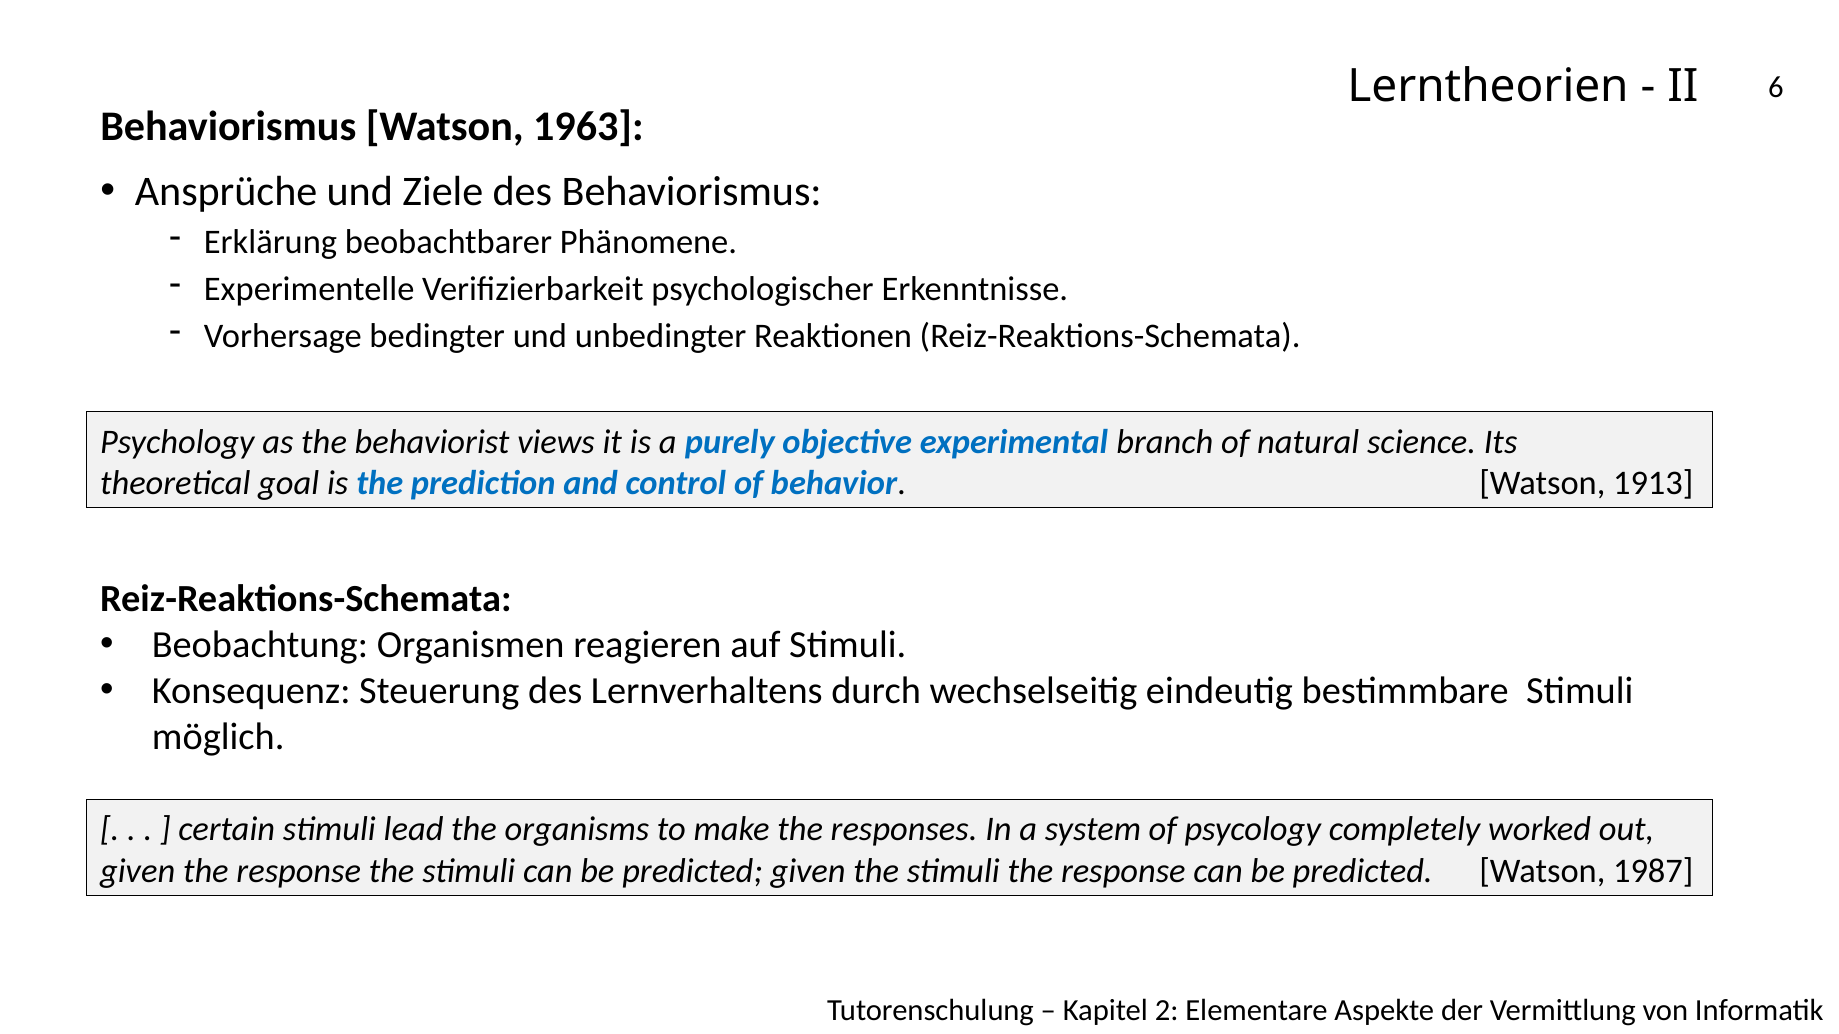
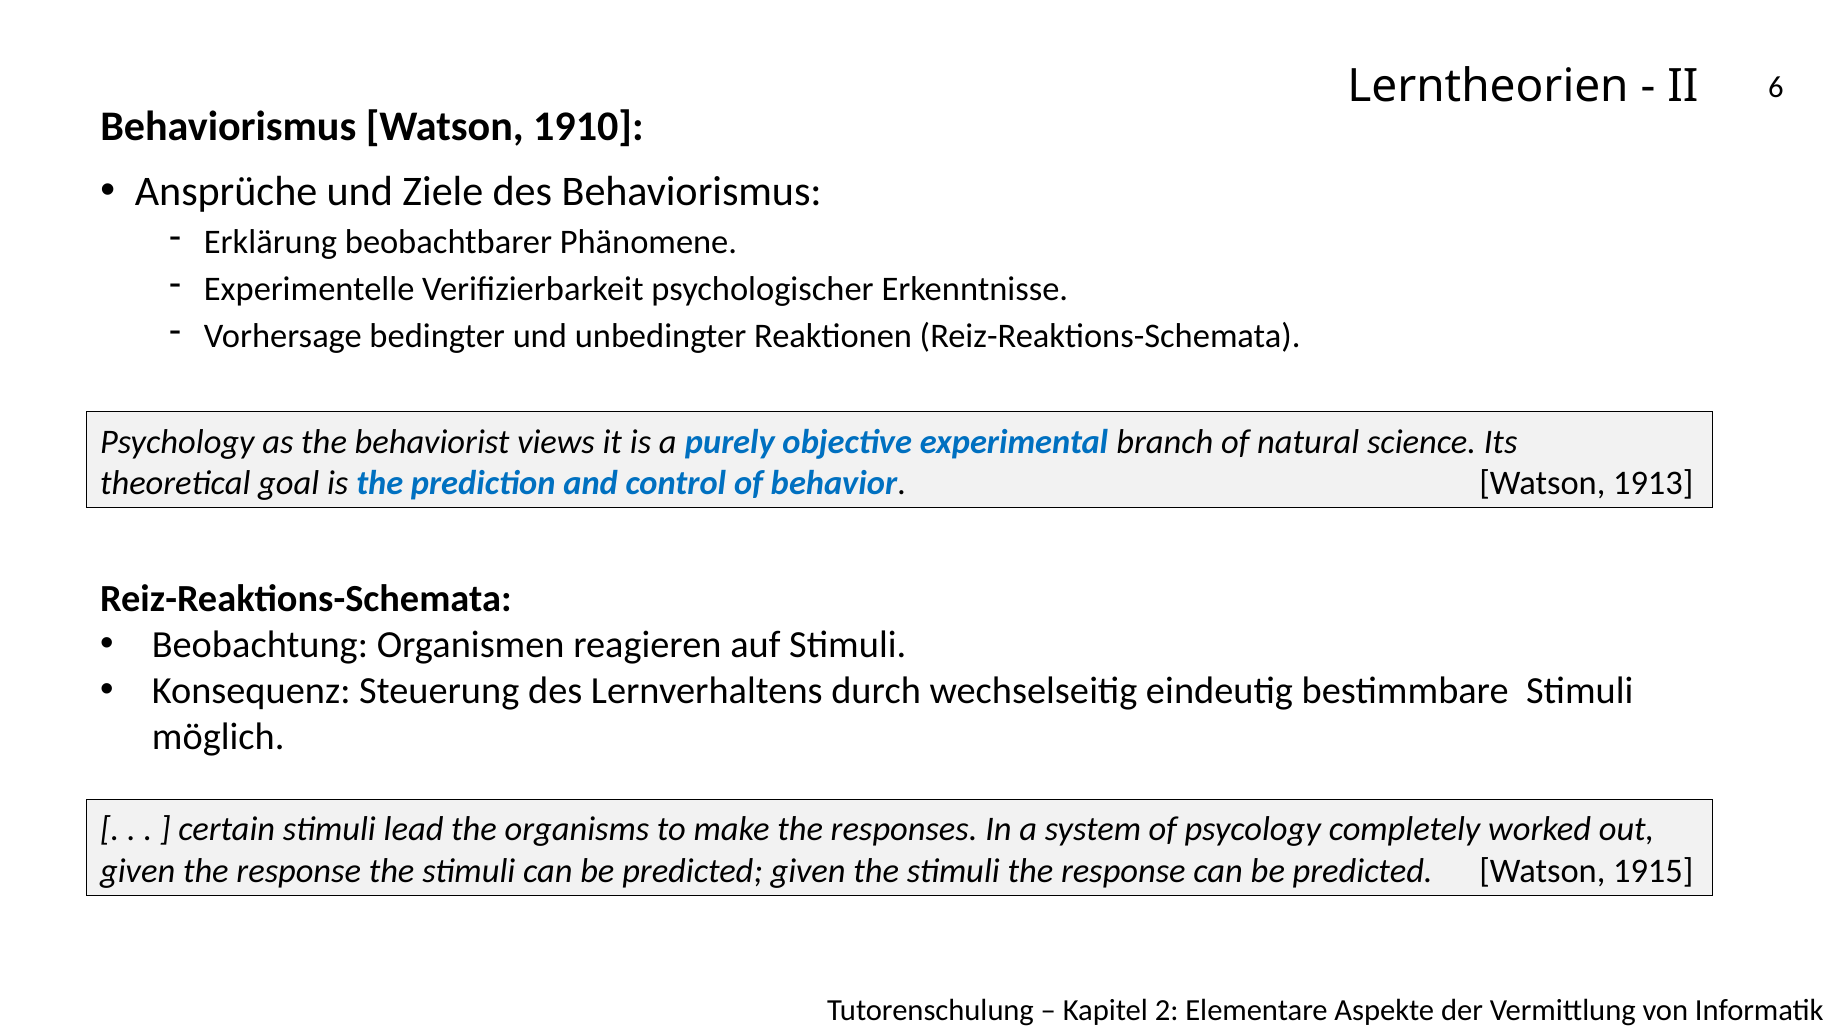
1963: 1963 -> 1910 (588, 127)
1987: 1987 -> 1915 (1653, 871)
